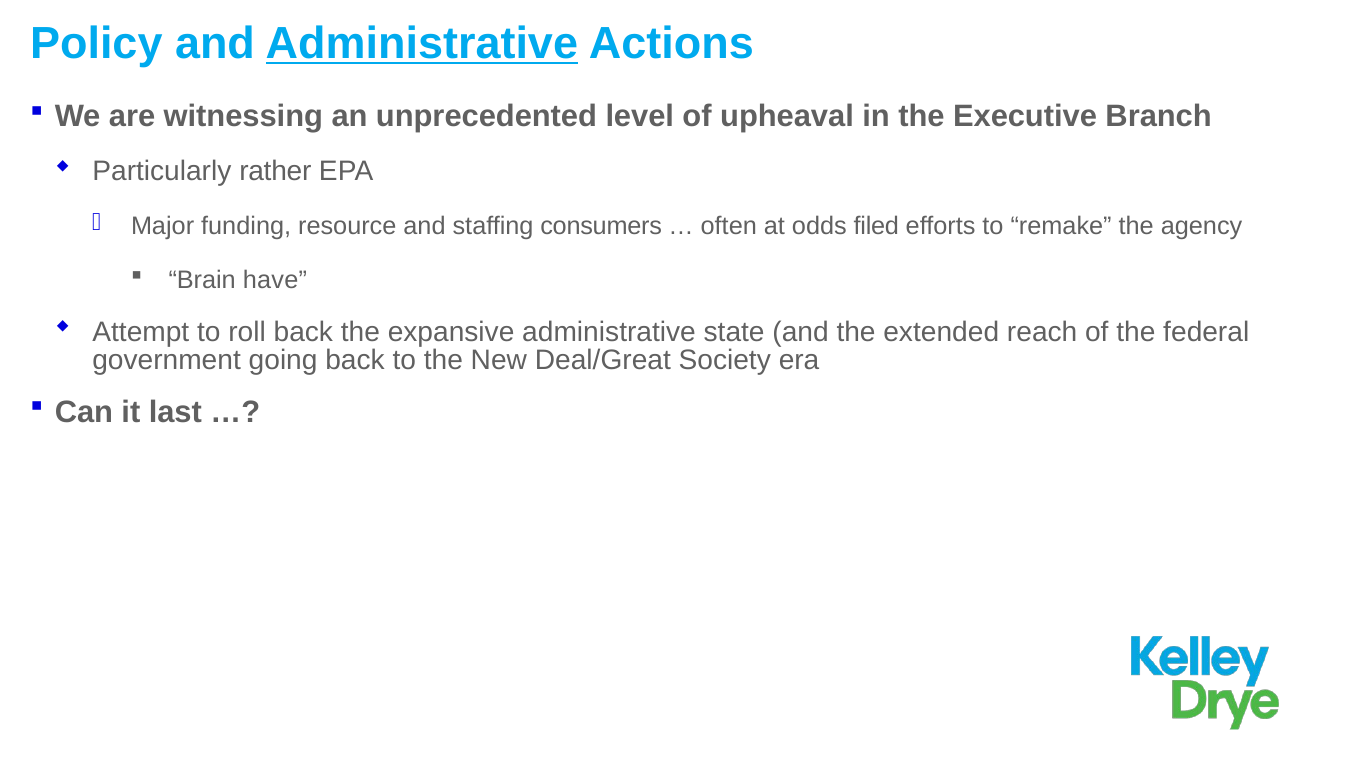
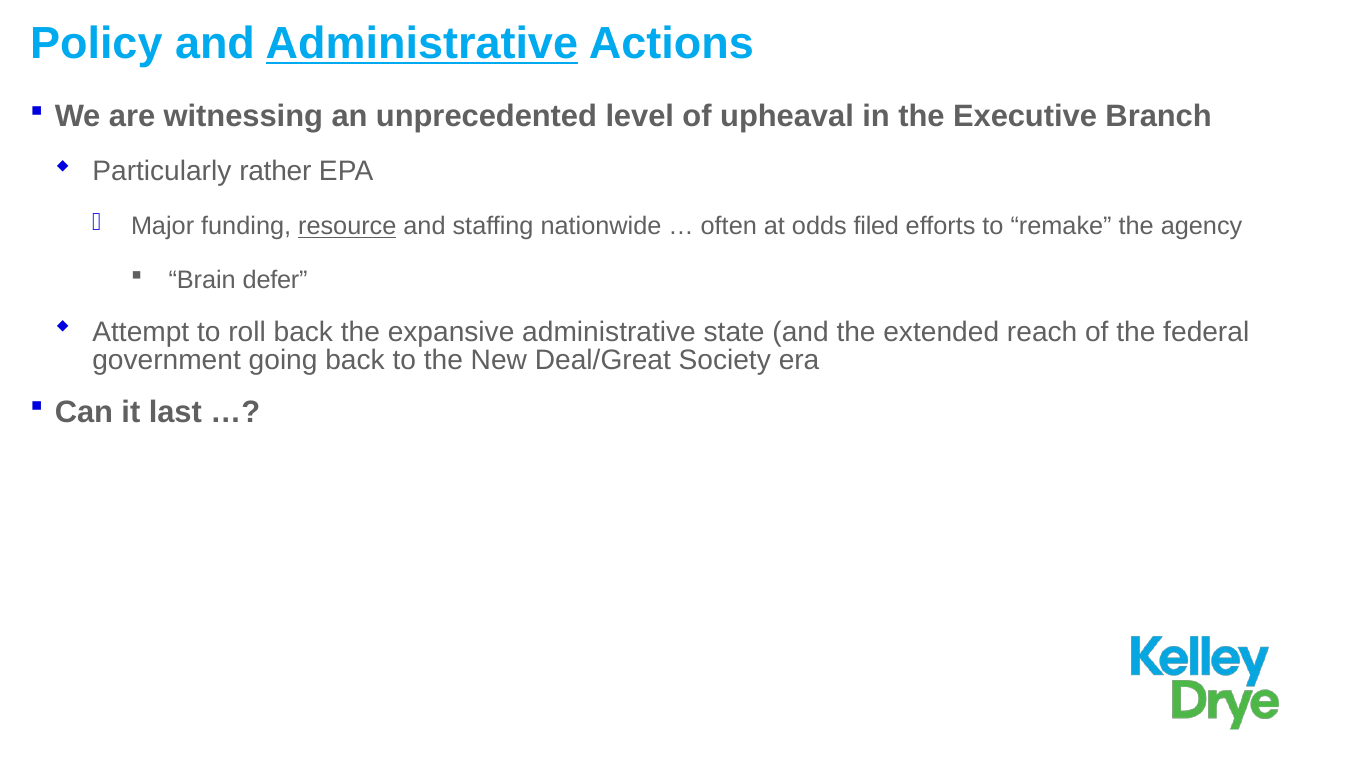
resource underline: none -> present (347, 227)
consumers: consumers -> nationwide (601, 227)
have: have -> defer (275, 280)
